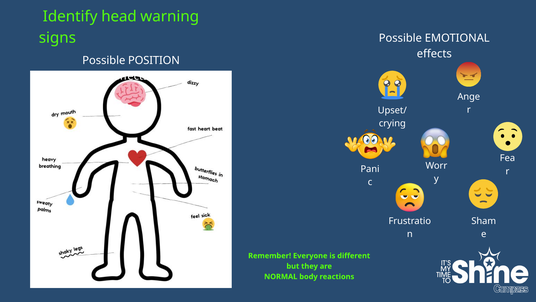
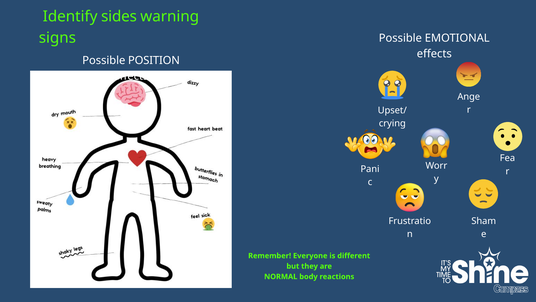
head: head -> sides (119, 16)
